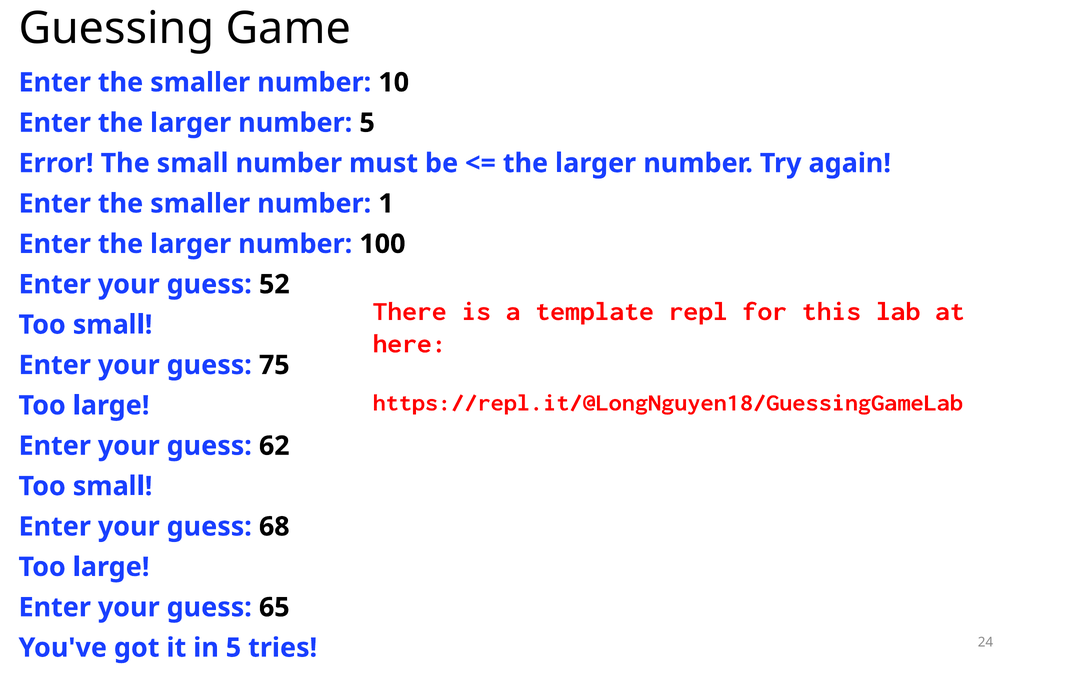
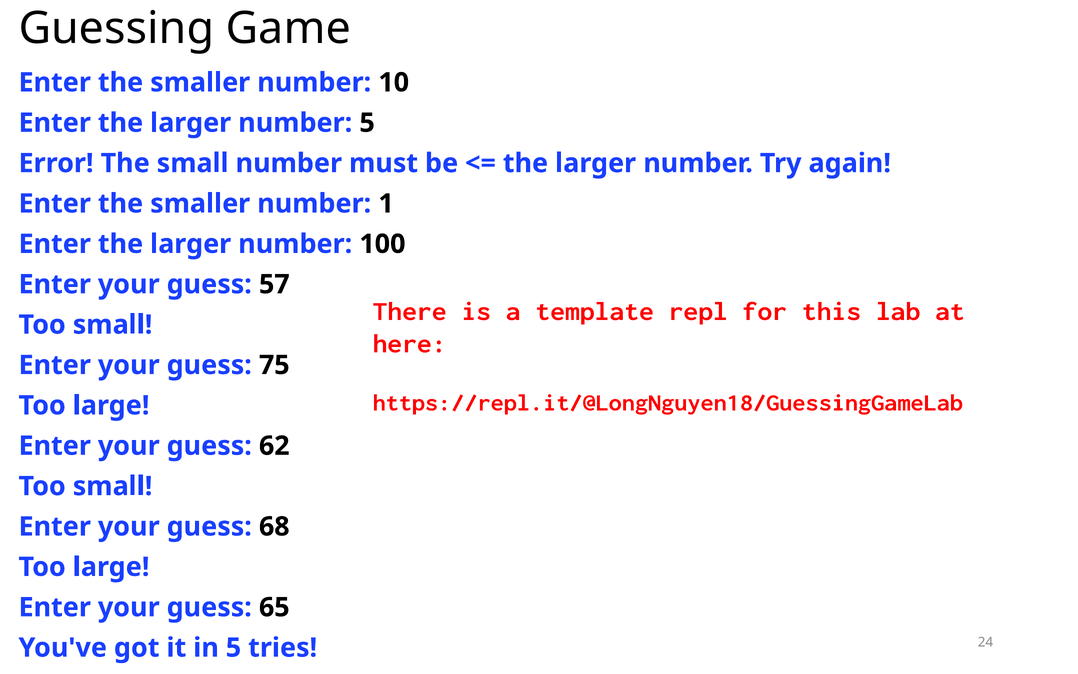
52: 52 -> 57 (274, 284)
